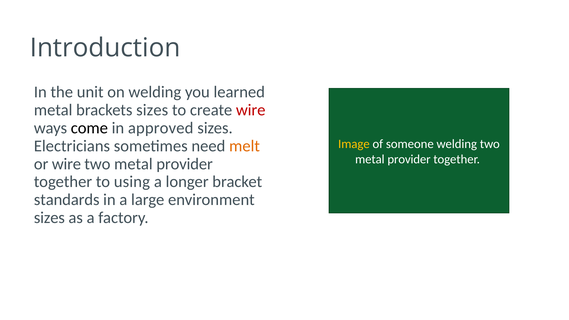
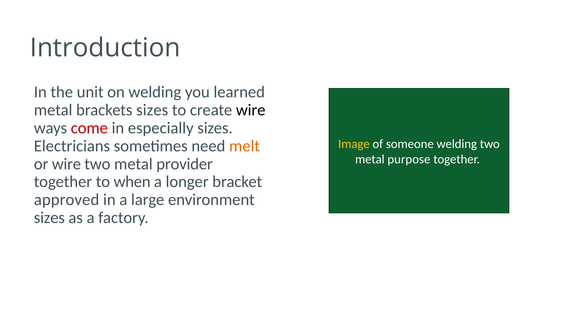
wire colour: red -> black (251, 110)
come colour: black -> red (89, 128)
approved: approved -> especially (161, 128)
provider: provider -> purpose (409, 159)
using: using -> when (132, 182)
standards: standards -> approved (67, 200)
